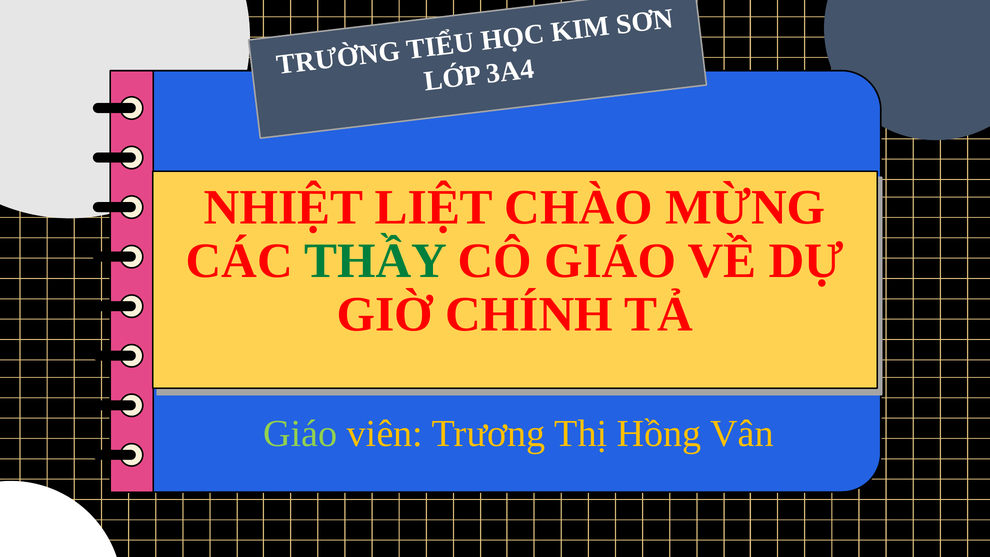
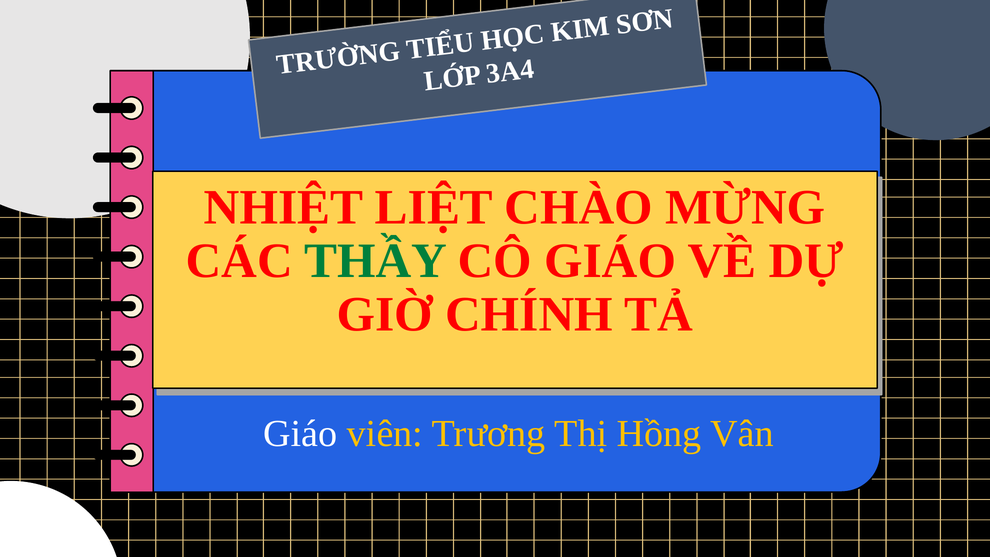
Giáo colour: light green -> white (300, 433)
